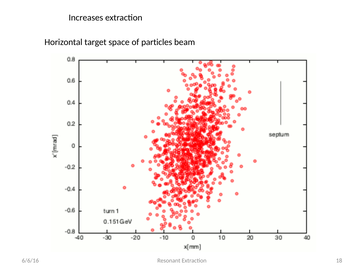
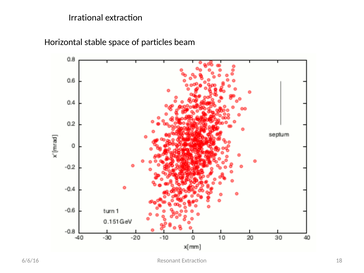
Increases: Increases -> Irrational (86, 18)
target: target -> stable (96, 42)
